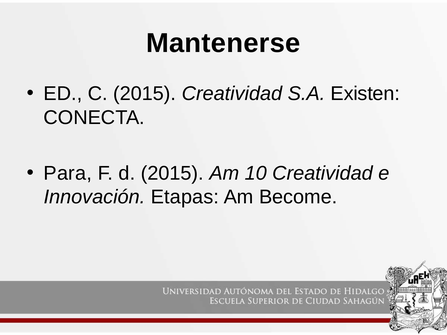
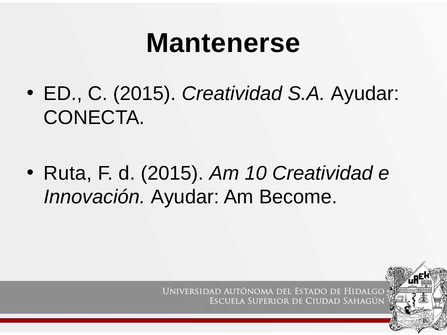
S.A Existen: Existen -> Ayudar (365, 94)
Para: Para -> Ruta (68, 173)
Innovación Etapas: Etapas -> Ayudar (185, 197)
